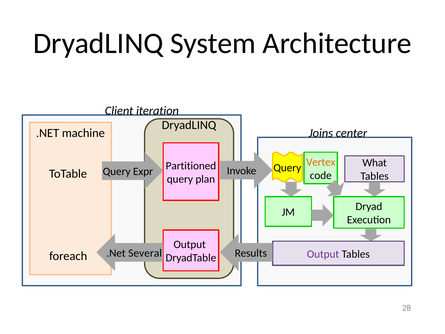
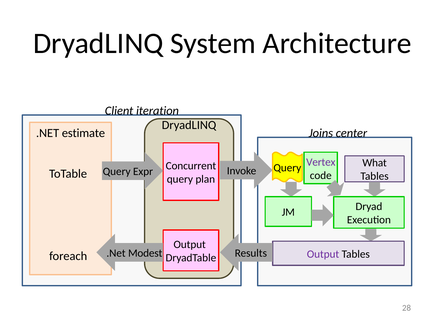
machine: machine -> estimate (83, 133)
Vertex colour: orange -> purple (321, 162)
Partitioned: Partitioned -> Concurrent (191, 166)
Several: Several -> Modest (145, 253)
